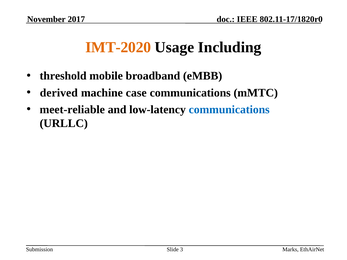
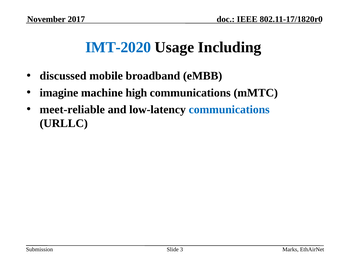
IMT-2020 colour: orange -> blue (118, 47)
threshold: threshold -> discussed (63, 76)
derived: derived -> imagine (59, 93)
case: case -> high (136, 93)
